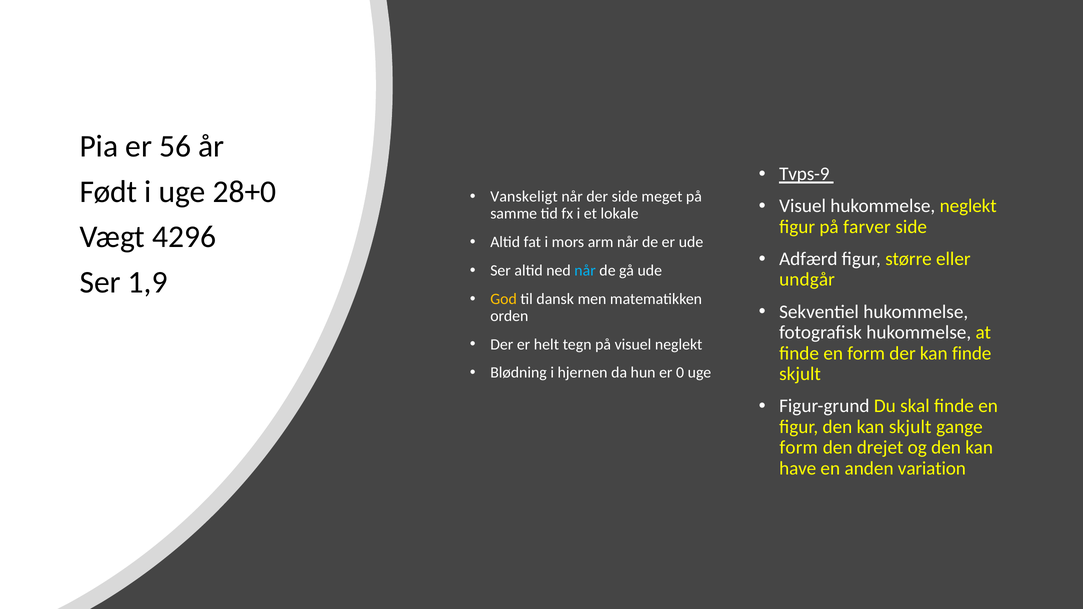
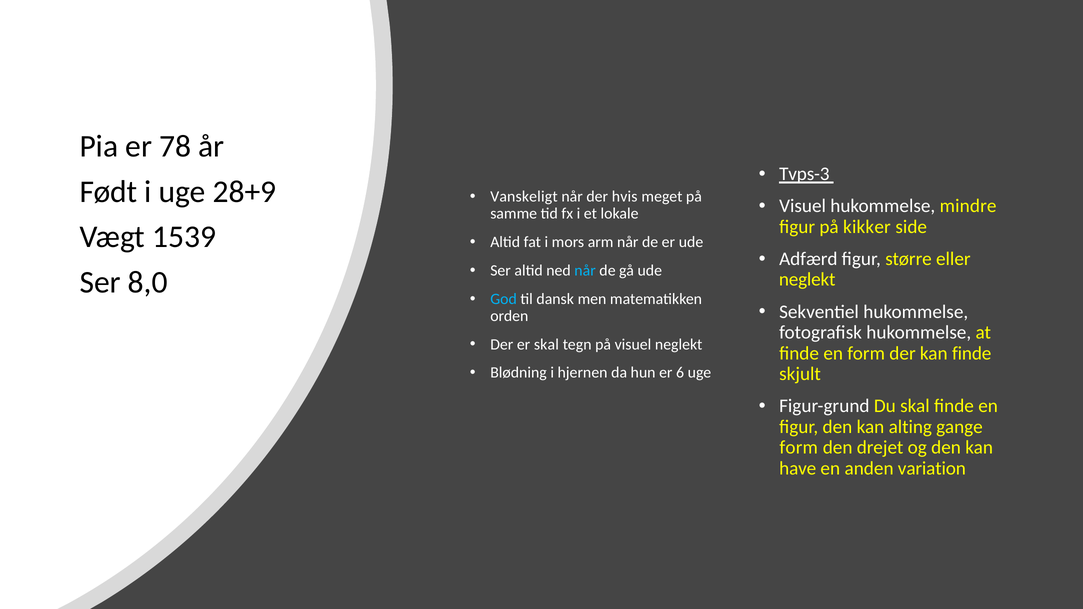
56: 56 -> 78 (175, 146)
Tvps-9: Tvps-9 -> Tvps-3 (804, 174)
28+0: 28+0 -> 28+9 (245, 192)
der side: side -> hvis (625, 197)
hukommelse neglekt: neglekt -> mindre (968, 206)
farver: farver -> kikker (867, 227)
4296: 4296 -> 1539 (184, 237)
1,9: 1,9 -> 8,0 (148, 282)
undgår: undgår -> neglekt (807, 280)
God colour: yellow -> light blue (504, 299)
er helt: helt -> skal (546, 344)
0: 0 -> 6 (680, 373)
kan skjult: skjult -> alting (910, 427)
